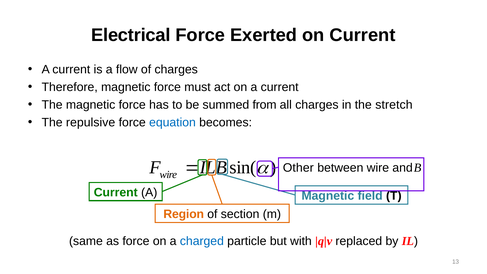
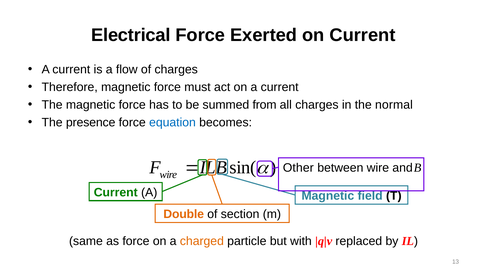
stretch: stretch -> normal (394, 105)
repulsive: repulsive -> presence (91, 122)
Region: Region -> Double (184, 214)
charged colour: blue -> orange (202, 241)
